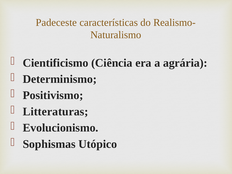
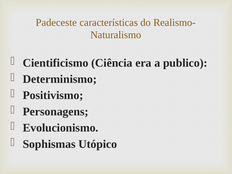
agrária: agrária -> publico (185, 63)
Litteraturas: Litteraturas -> Personagens (56, 112)
